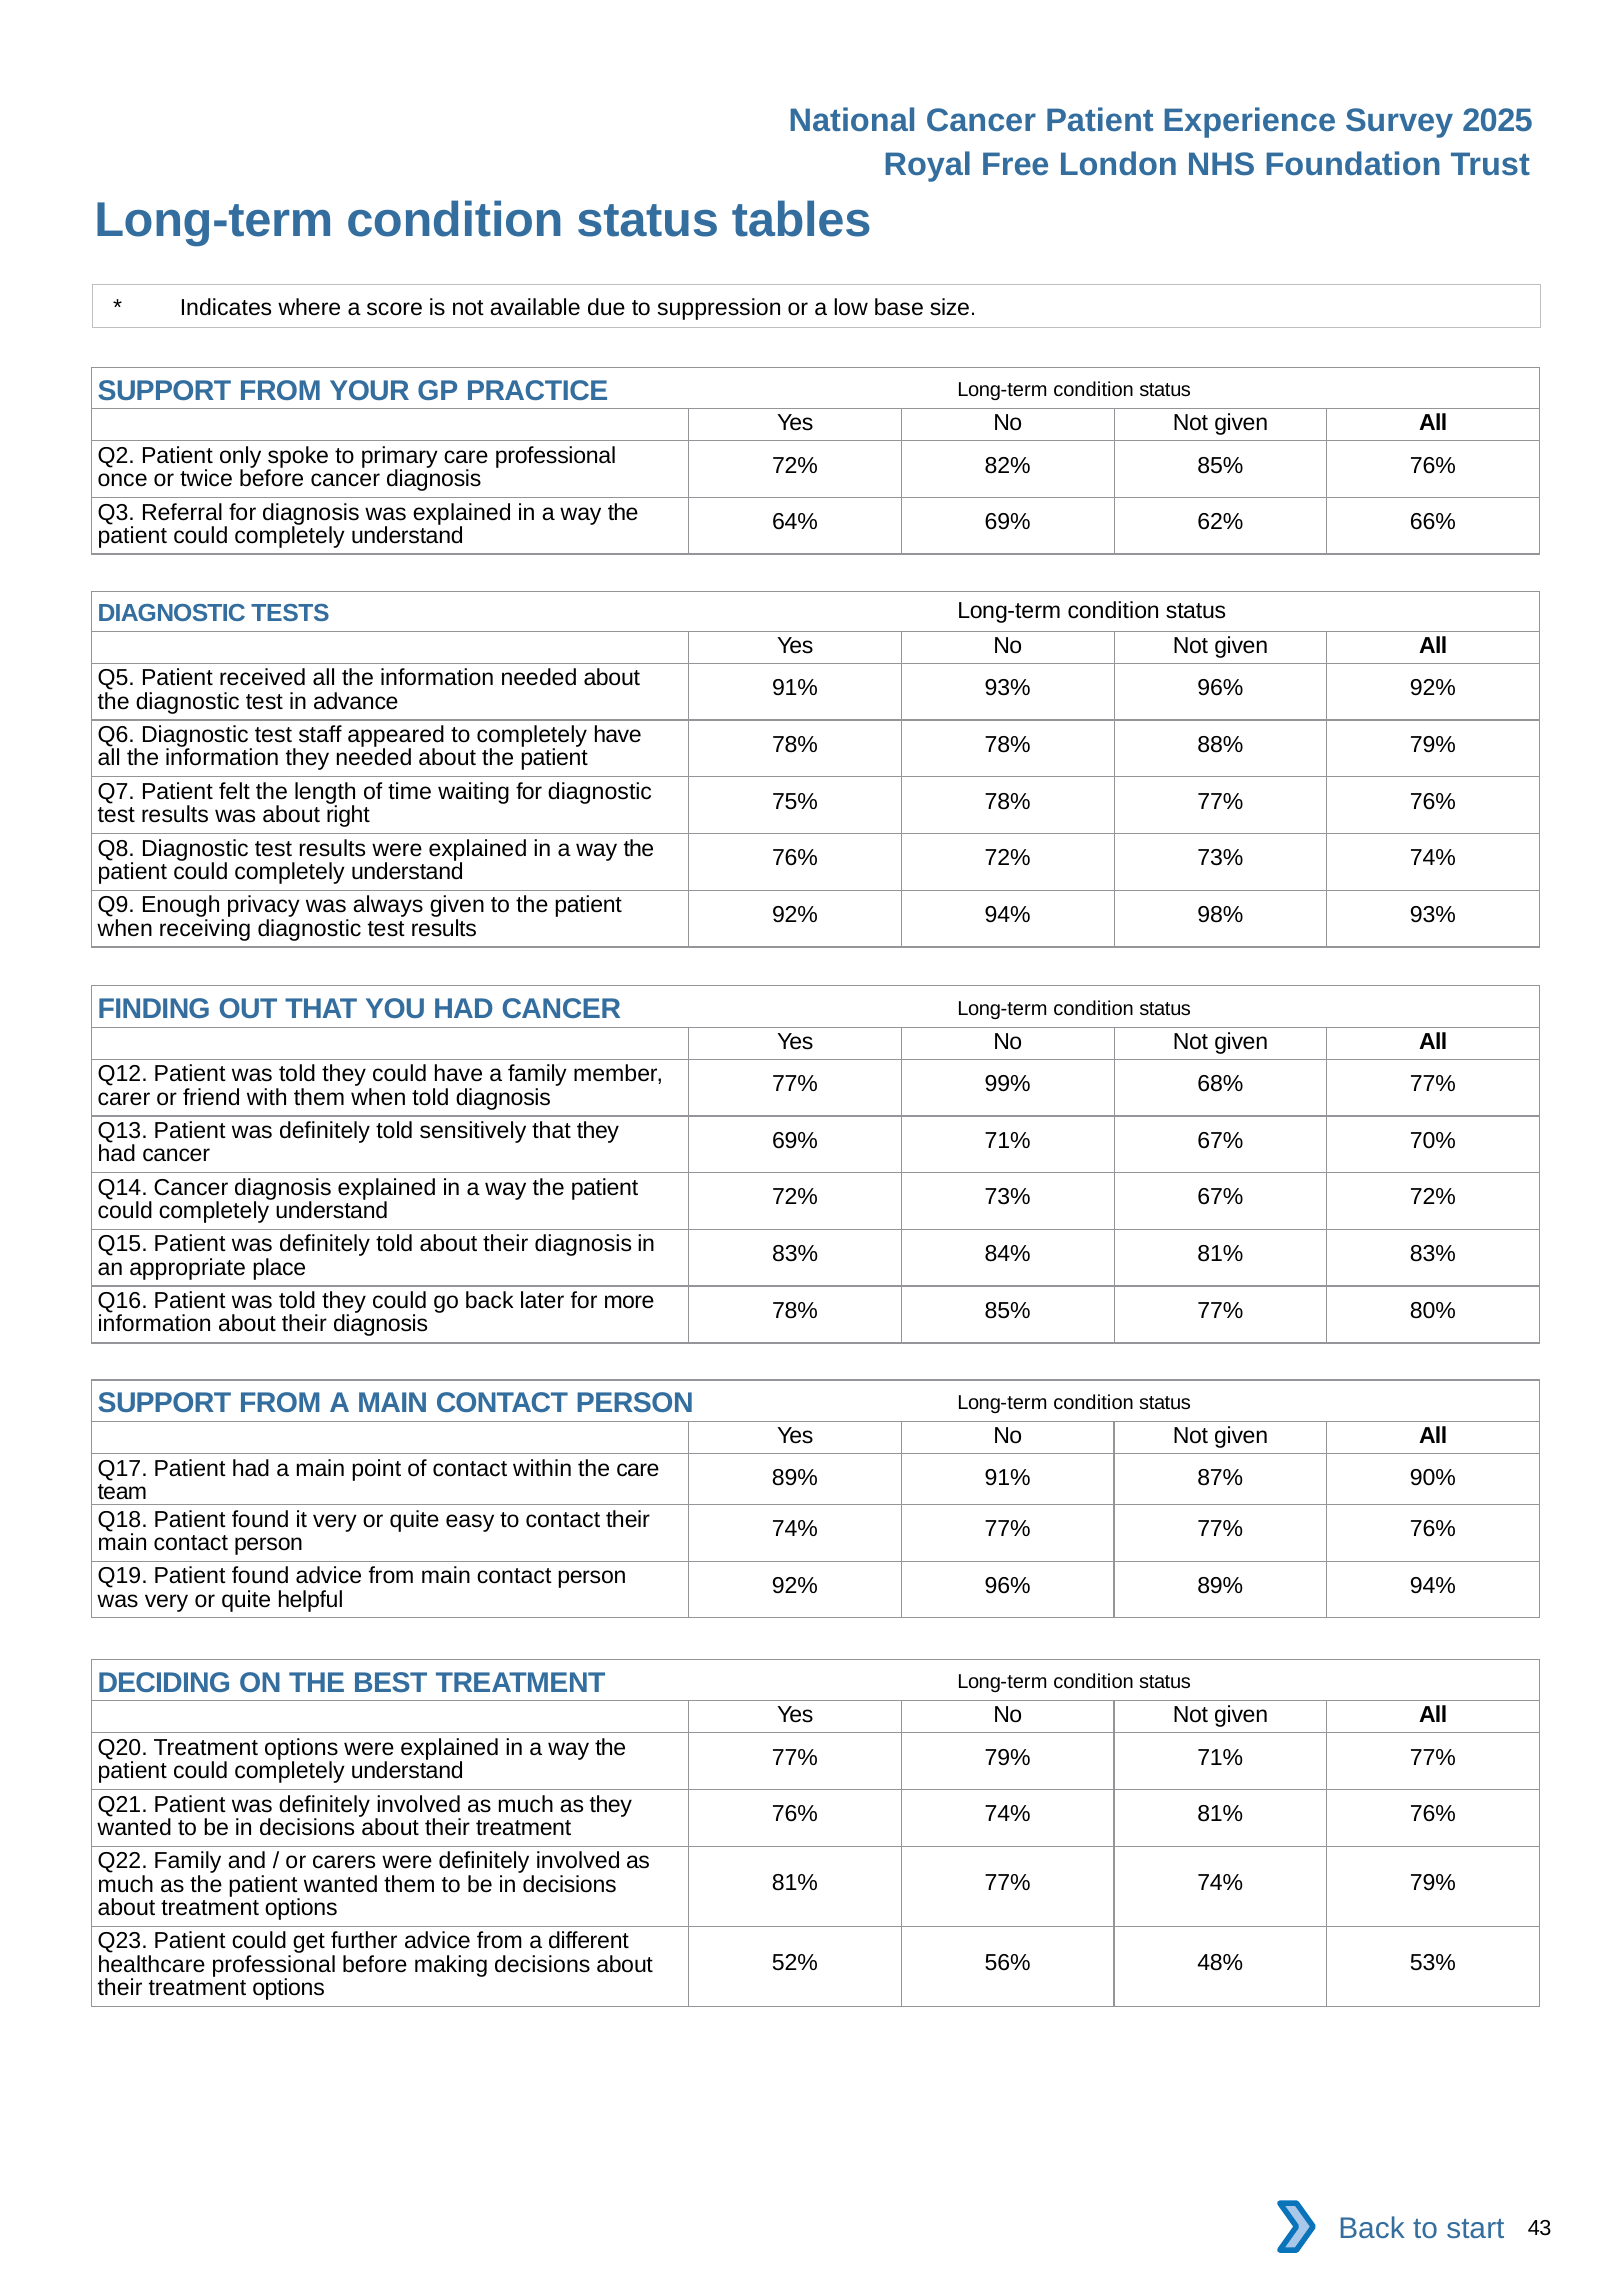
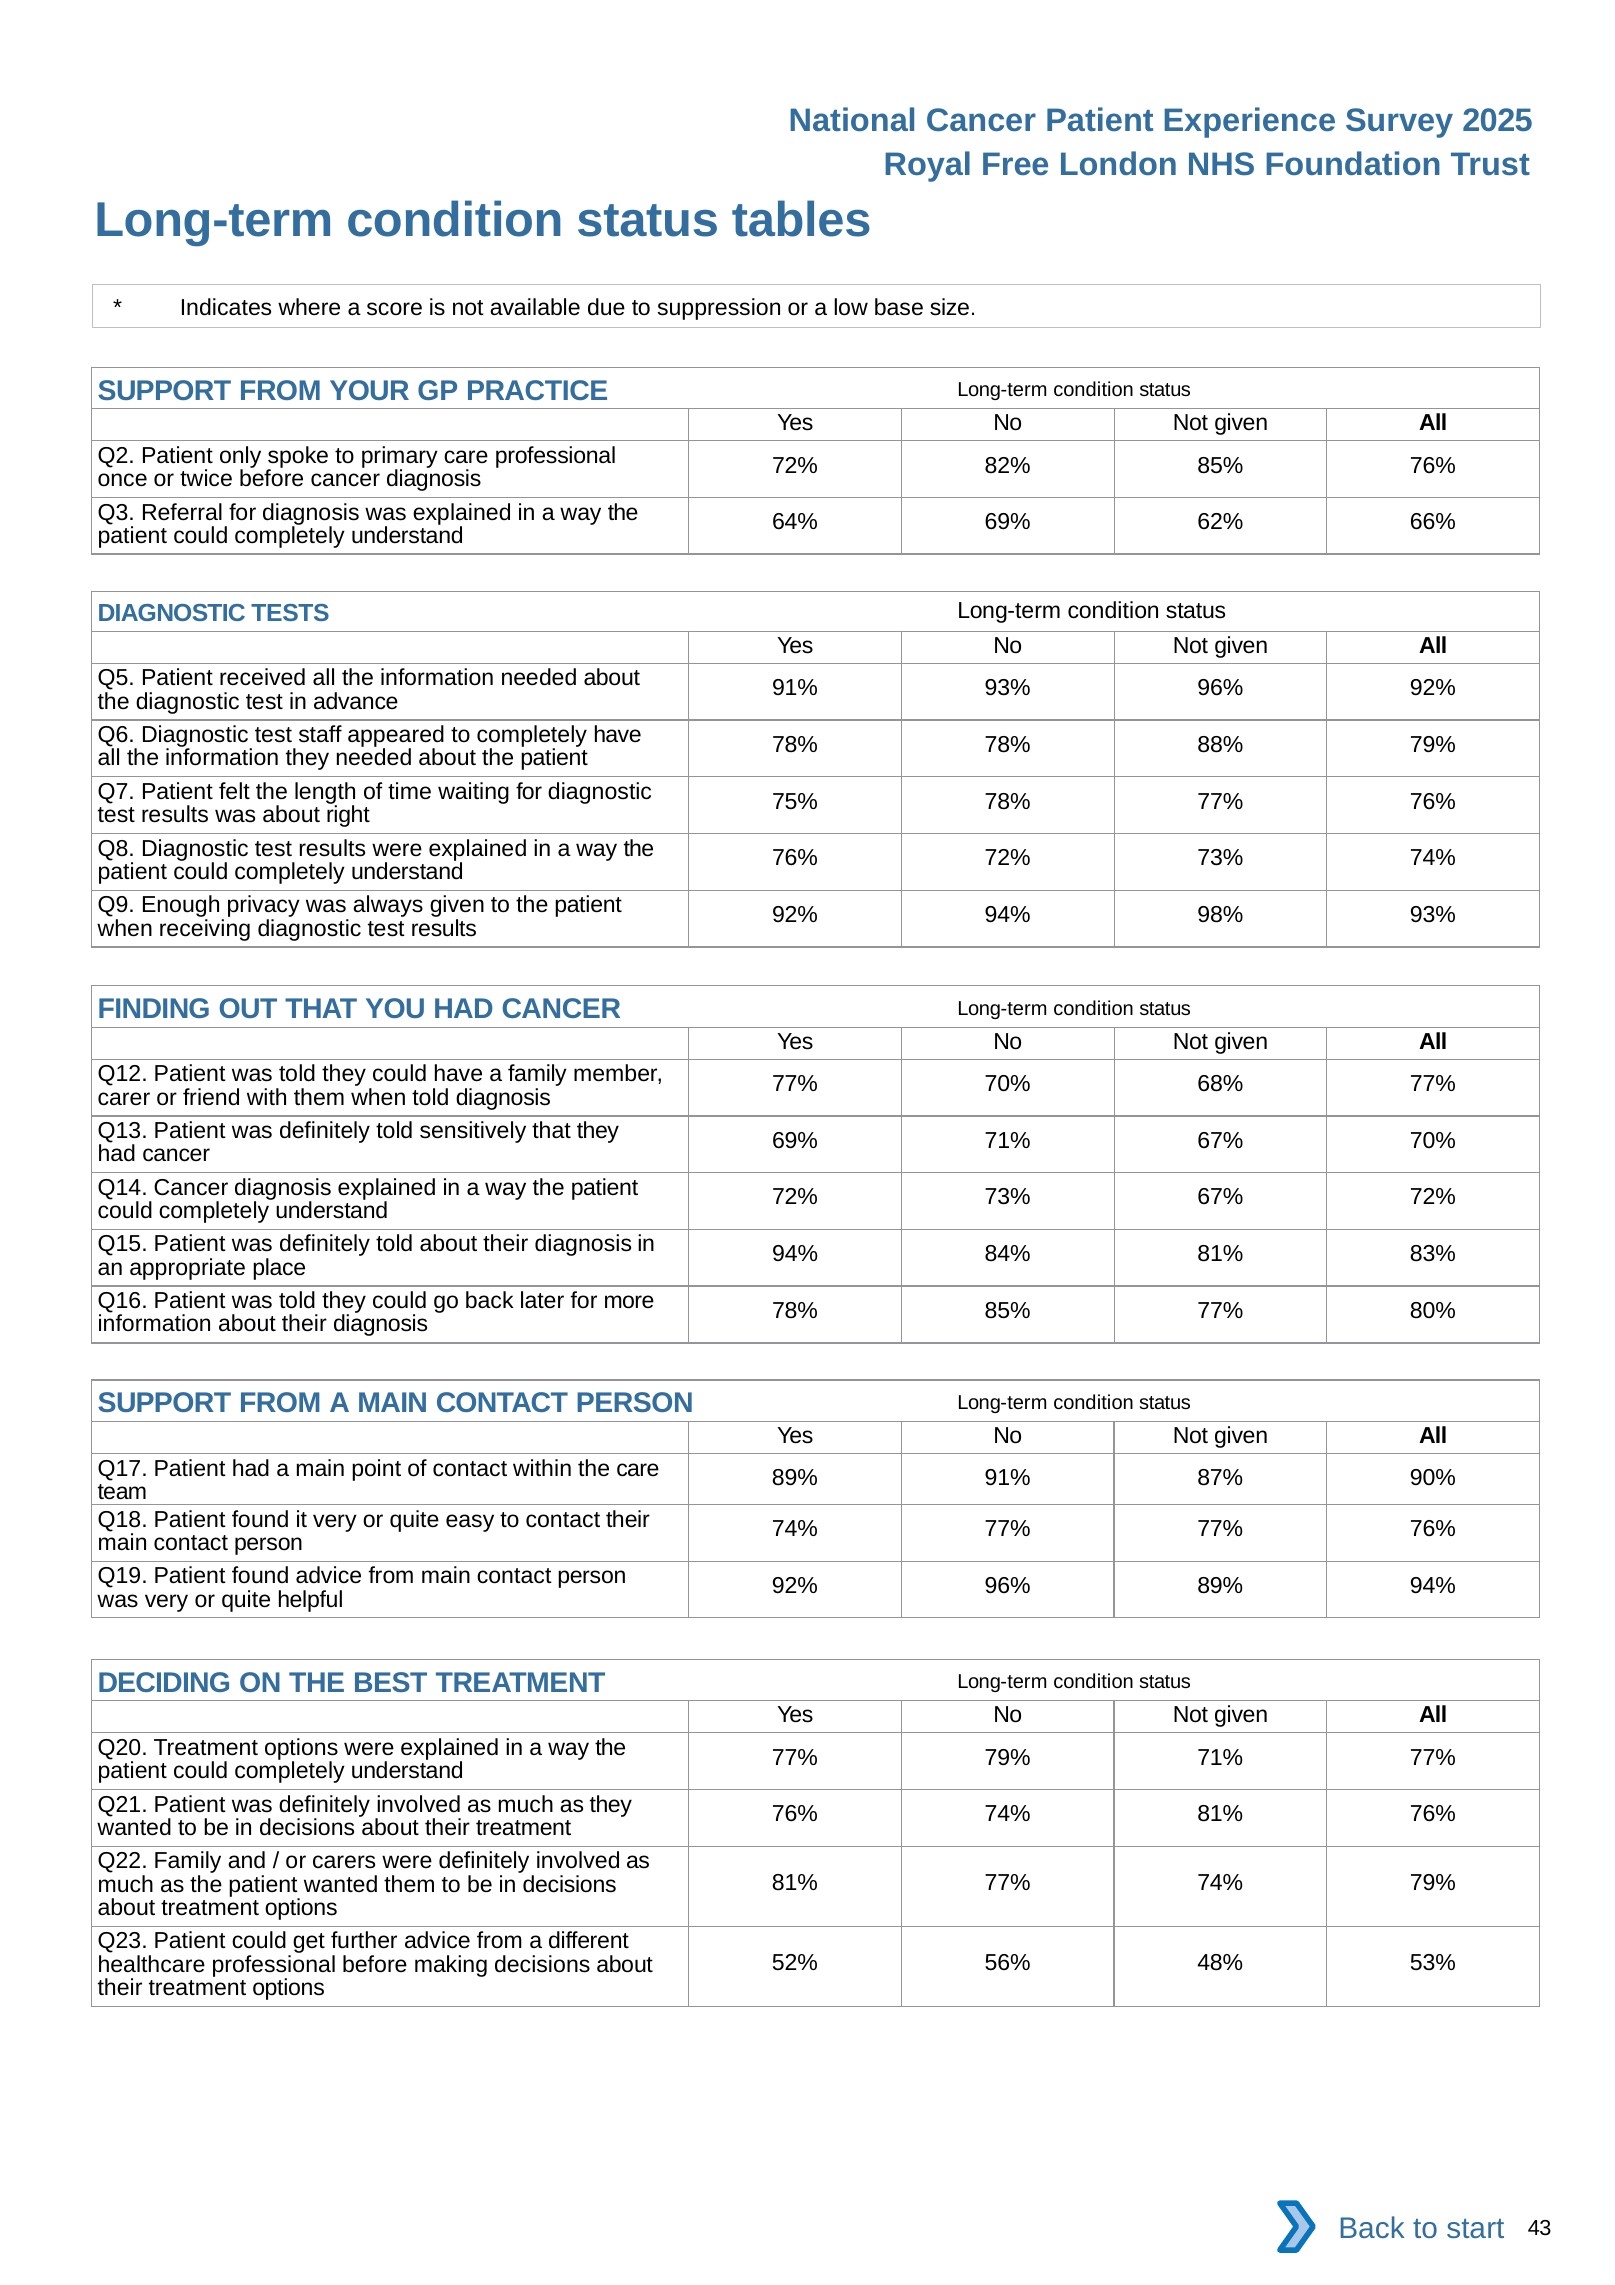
77% 99%: 99% -> 70% (1008, 1084)
83%: 83% -> 94% (795, 1254)
